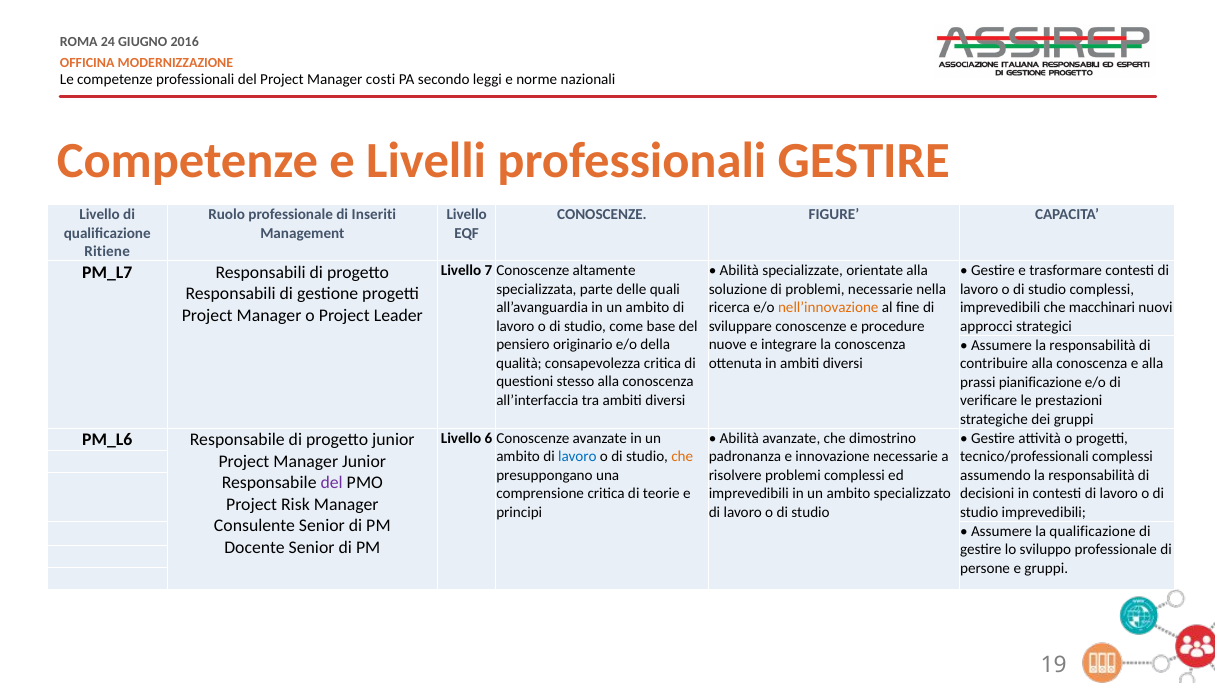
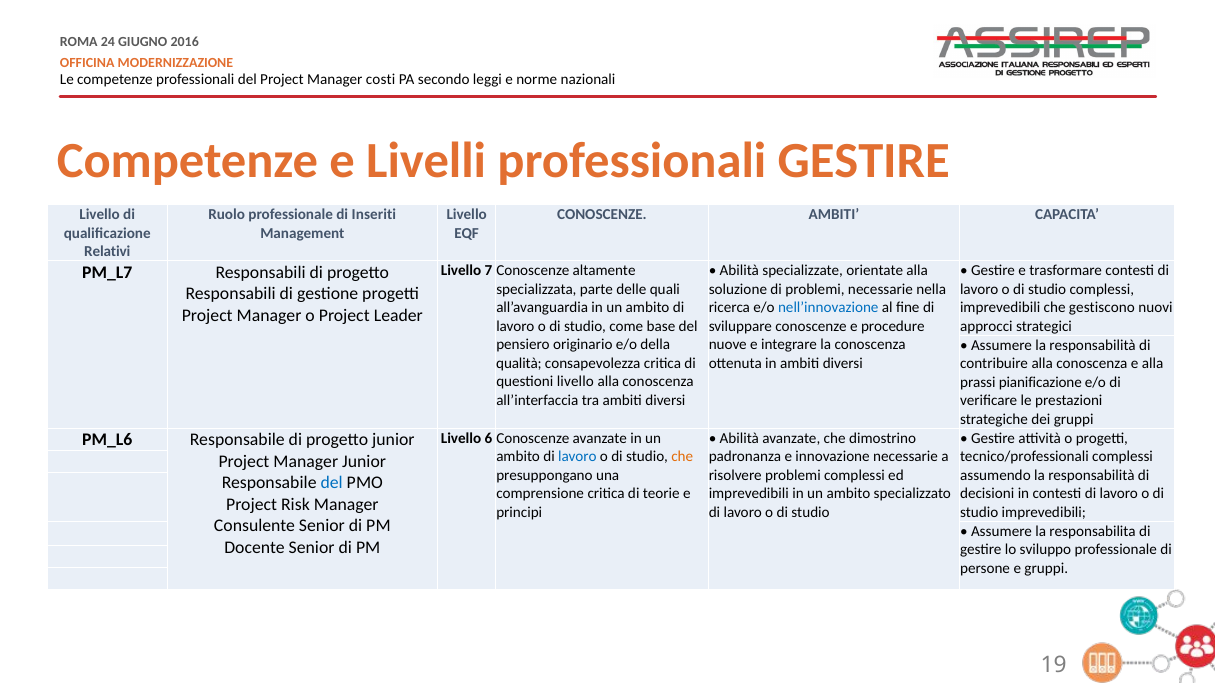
CONOSCENZE FIGURE: FIGURE -> AMBITI (834, 215)
Ritiene: Ritiene -> Relativi (107, 252)
nell’innovazione colour: orange -> blue (828, 308)
macchinari: macchinari -> gestiscono (1102, 308)
questioni stesso: stesso -> livello (575, 382)
del colour: purple -> blue (332, 483)
la qualificazione: qualificazione -> responsabilita (1093, 531)
